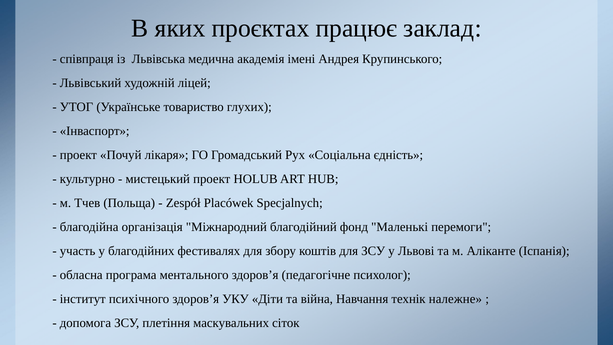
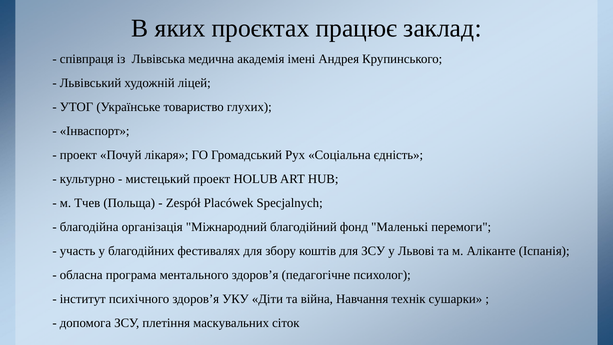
належне: належне -> сушарки (455, 299)
